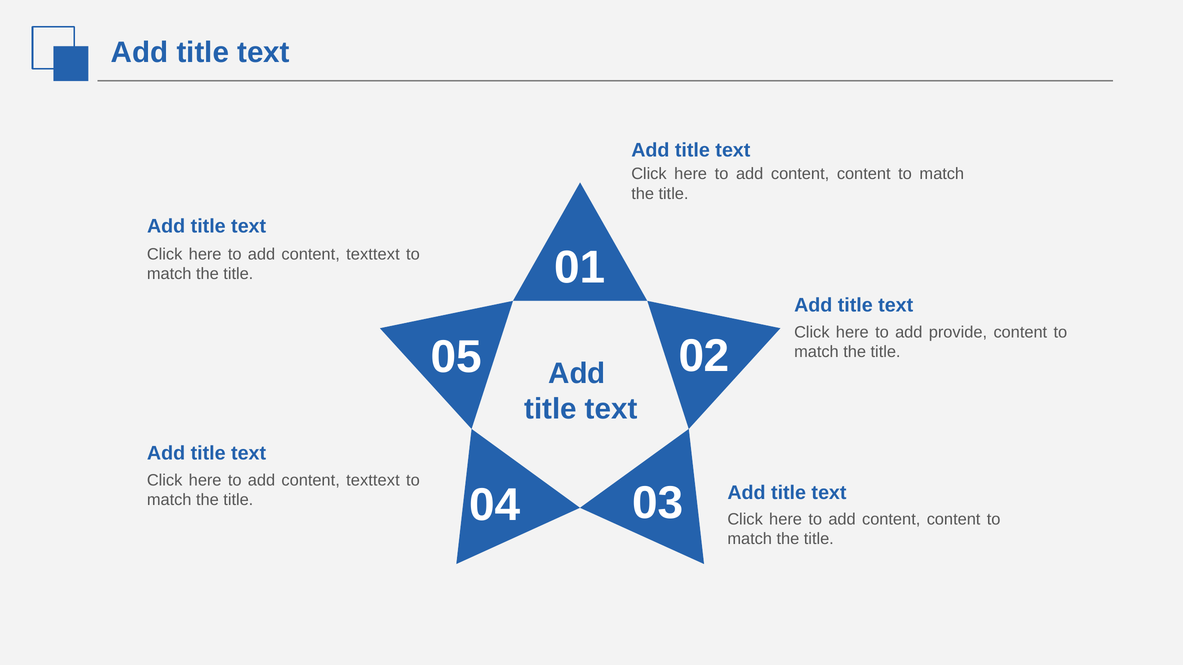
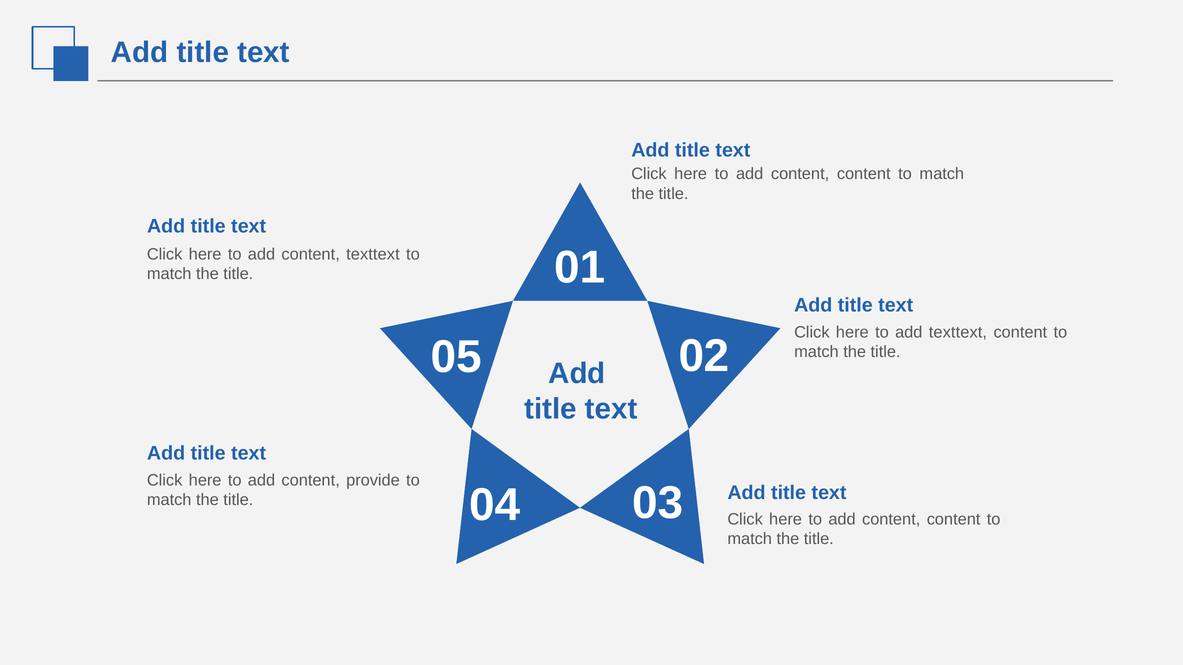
add provide: provide -> texttext (958, 332)
texttext: texttext -> provide (373, 480)
